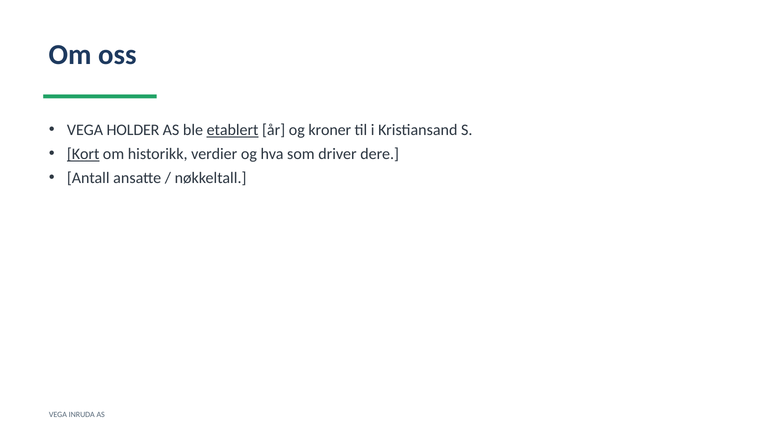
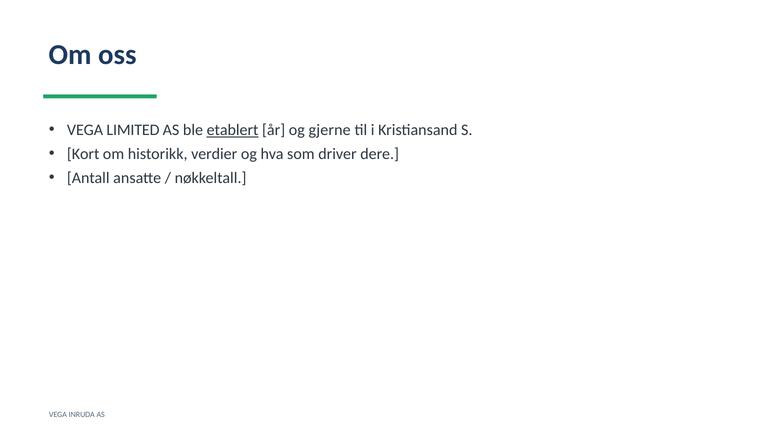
HOLDER: HOLDER -> LIMITED (133, 130)
kroner: kroner -> gjerne (330, 130)
Kort underline: present -> none (83, 154)
